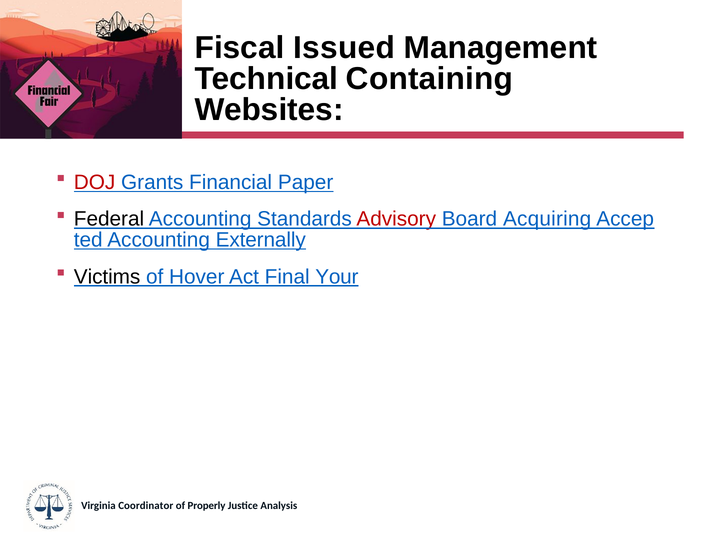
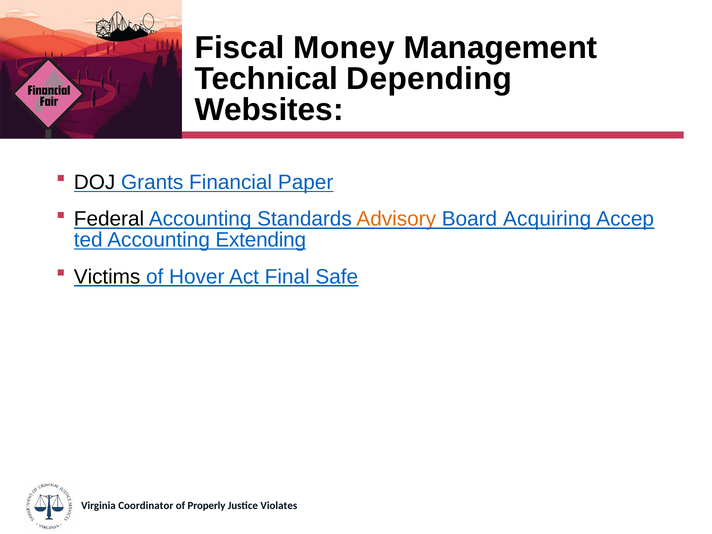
Issued: Issued -> Money (344, 48)
Containing: Containing -> Depending (429, 79)
DOJ colour: red -> black (95, 182)
Advisory colour: red -> orange (396, 219)
Externally: Externally -> Extending (261, 240)
Your: Your -> Safe (337, 277)
Analysis: Analysis -> Violates (279, 506)
